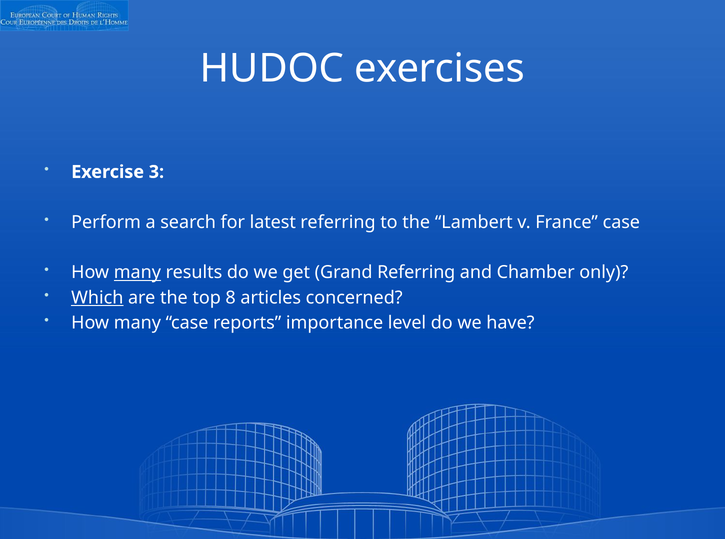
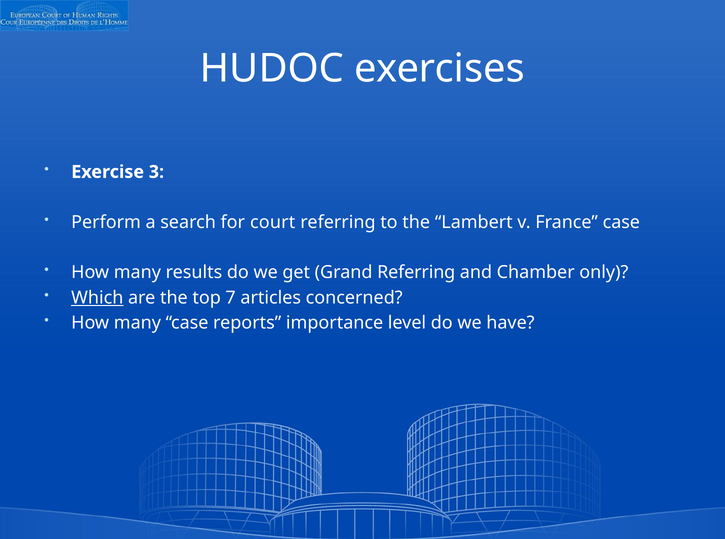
latest: latest -> court (273, 222)
many underline: present -> none (137, 273)
8: 8 -> 7 (231, 298)
